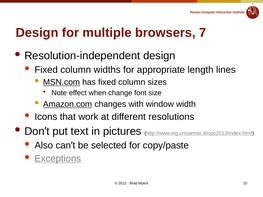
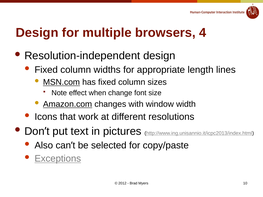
7: 7 -> 4 (203, 33)
